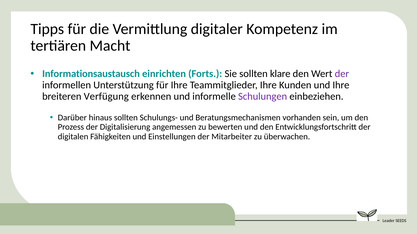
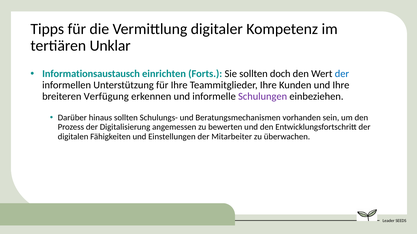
Macht: Macht -> Unklar (110, 46)
klare: klare -> doch (280, 74)
der colour: purple -> blue (342, 74)
